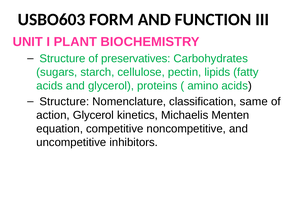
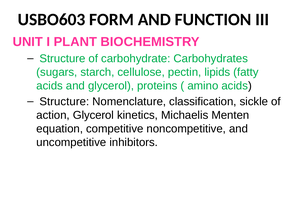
preservatives: preservatives -> carbohydrate (136, 59)
same: same -> sickle (254, 102)
